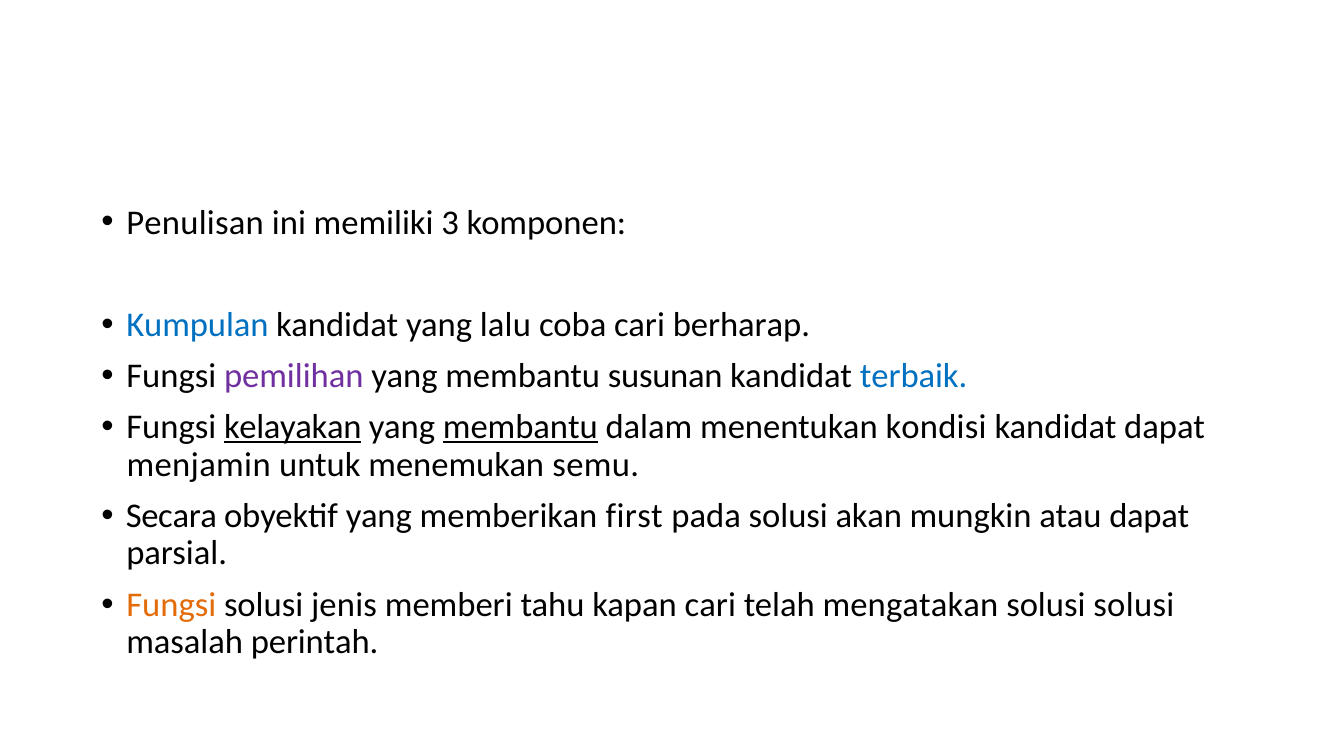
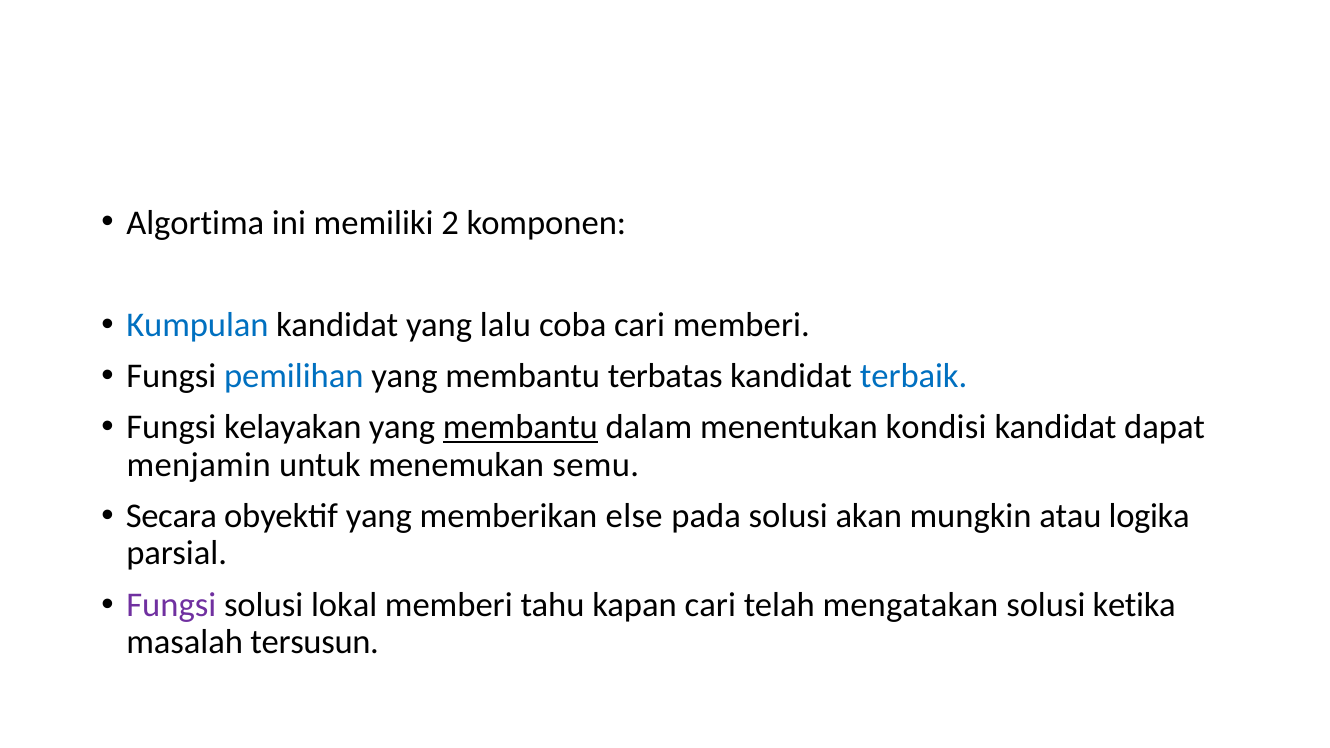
Penulisan: Penulisan -> Algortima (195, 223)
3: 3 -> 2 (450, 223)
cari berharap: berharap -> memberi (741, 325)
pemilihan colour: purple -> blue (294, 376)
susunan: susunan -> terbatas (665, 376)
kelayakan underline: present -> none (293, 428)
first: first -> else (634, 516)
atau dapat: dapat -> logika (1149, 516)
Fungsi colour: orange -> purple (171, 605)
jenis: jenis -> lokal (344, 605)
solusi solusi: solusi -> ketika (1134, 605)
perintah: perintah -> tersusun (315, 642)
